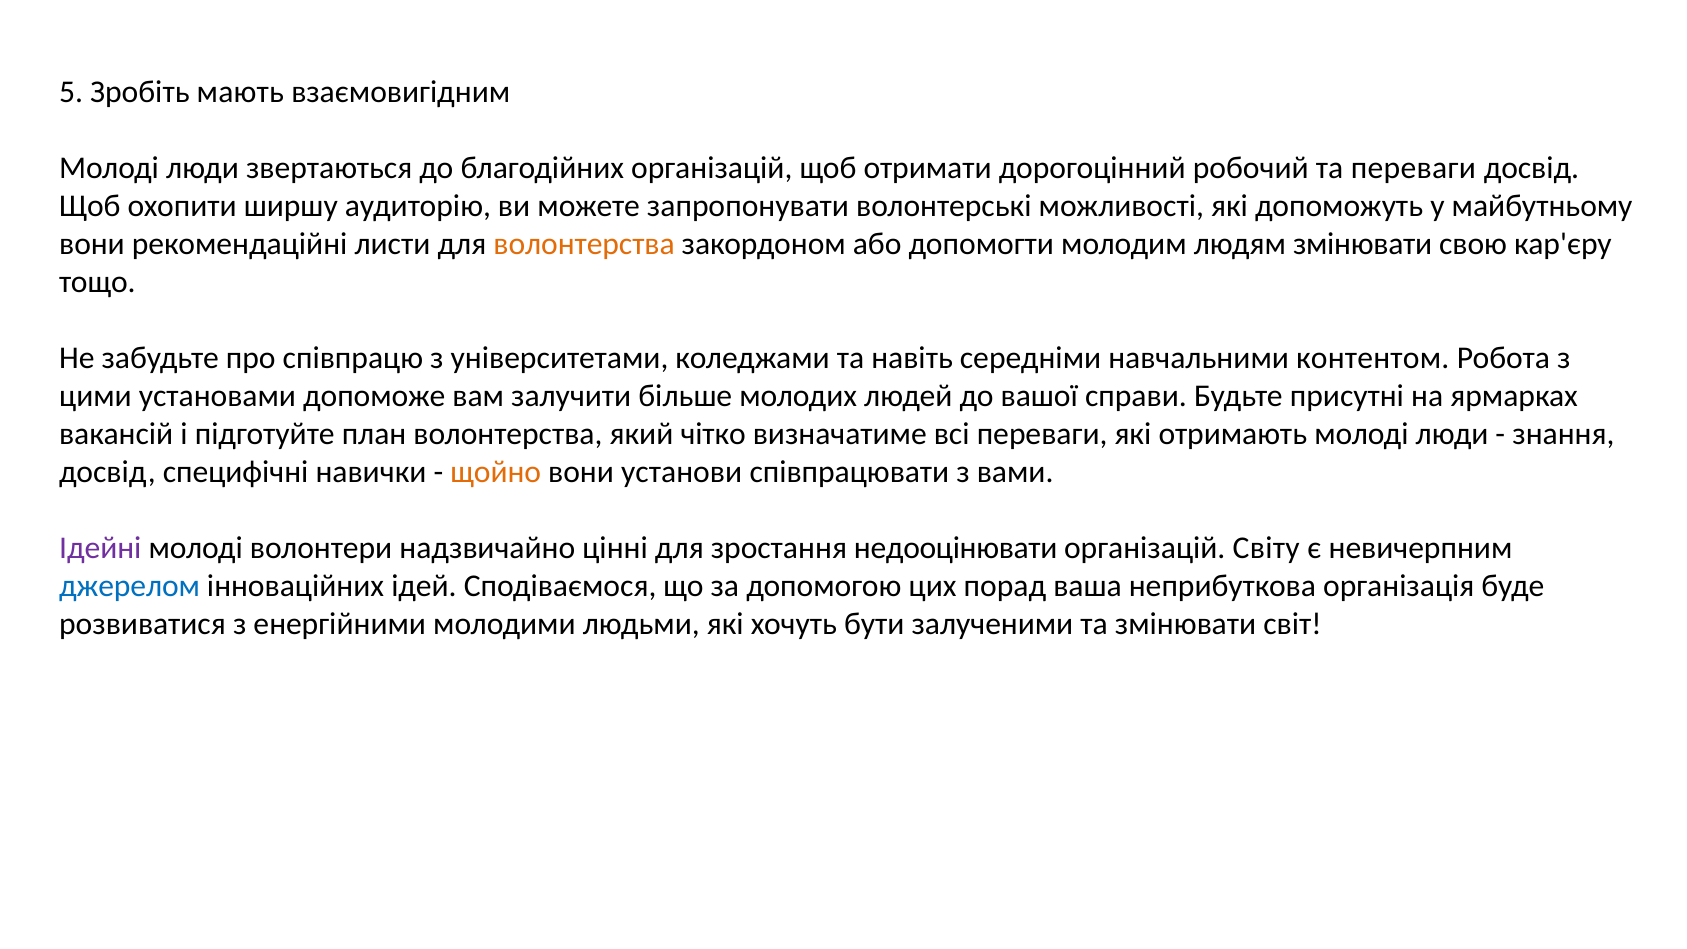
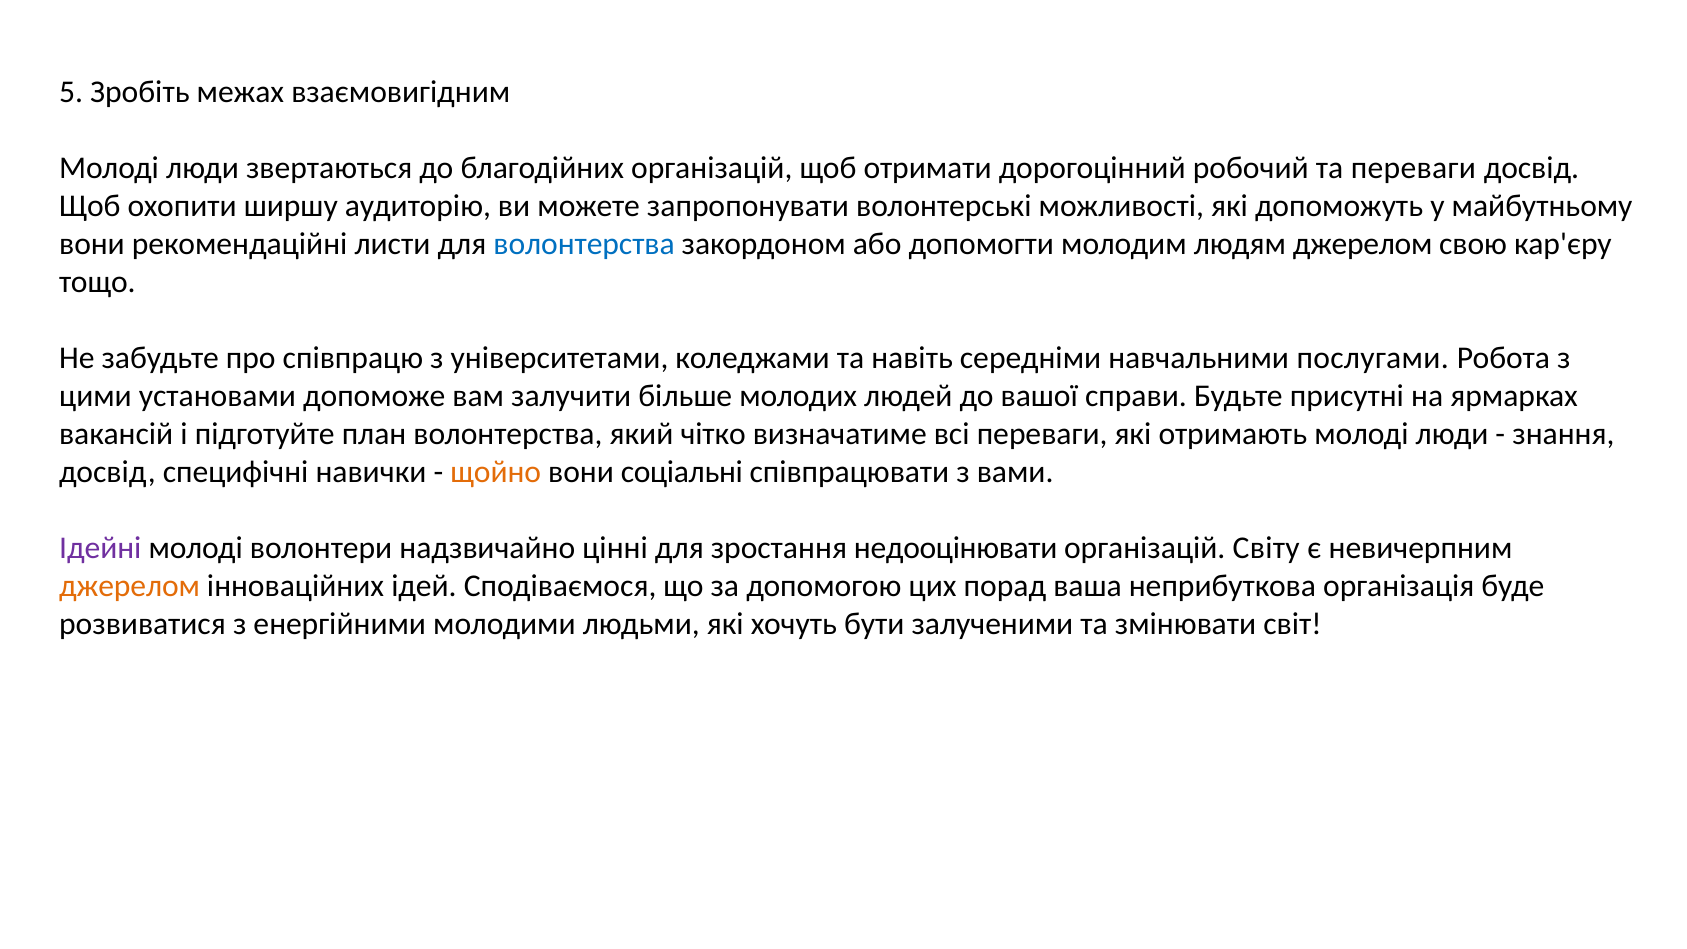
мають: мають -> межах (240, 92)
волонтерства colour: orange -> blue (584, 244)
людям змінювати: змінювати -> джерелом (1363, 244)
контентом: контентом -> послугами (1373, 358)
установи: установи -> соціальні (682, 472)
джерелом colour: blue -> orange (130, 586)
